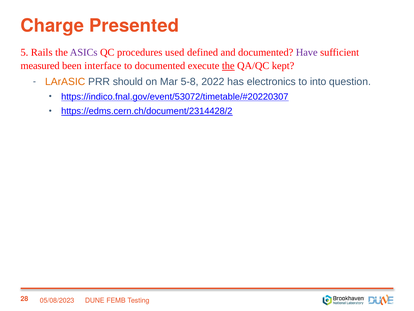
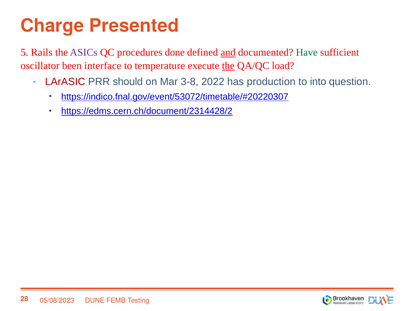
used: used -> done (175, 52)
and underline: none -> present (228, 52)
Have colour: purple -> green (307, 52)
measured: measured -> oscillator (40, 66)
to documented: documented -> temperature (160, 66)
kept: kept -> load (283, 66)
LArASIC colour: orange -> red (65, 82)
5-8: 5-8 -> 3-8 (190, 82)
electronics: electronics -> production (271, 82)
